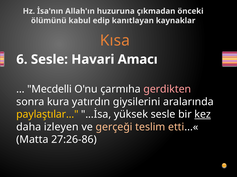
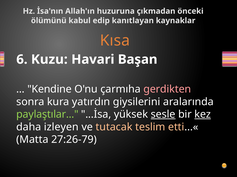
6 Sesle: Sesle -> Kuzu (49, 60)
Amacı: Amacı -> Başan (138, 60)
Mecdelli: Mecdelli -> Kendine (50, 90)
paylaştılar colour: yellow -> light green (47, 115)
sesle underline: none -> present (163, 115)
gerçeği: gerçeği -> tutacak (114, 127)
27:26-86: 27:26-86 -> 27:26-79 (74, 140)
